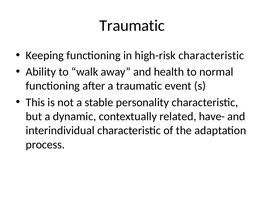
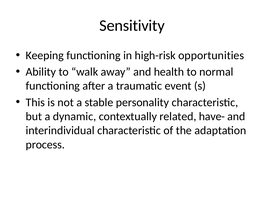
Traumatic: Traumatic -> Sensitivity (132, 26)
high-risk characteristic: characteristic -> opportunities (211, 55)
